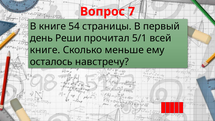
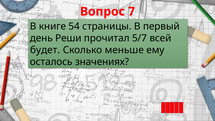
5/1: 5/1 -> 5/7 (139, 38)
книге: книге -> будет (45, 50)
навстречу: навстречу -> значениях (102, 62)
